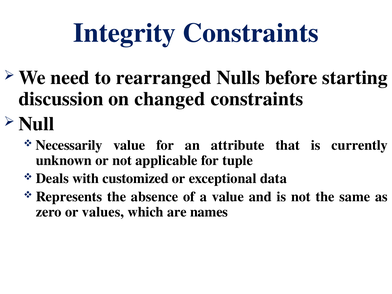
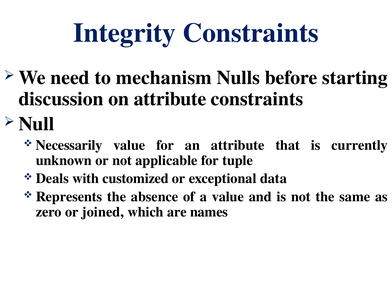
rearranged: rearranged -> mechanism (164, 78)
on changed: changed -> attribute (170, 99)
values: values -> joined (103, 212)
